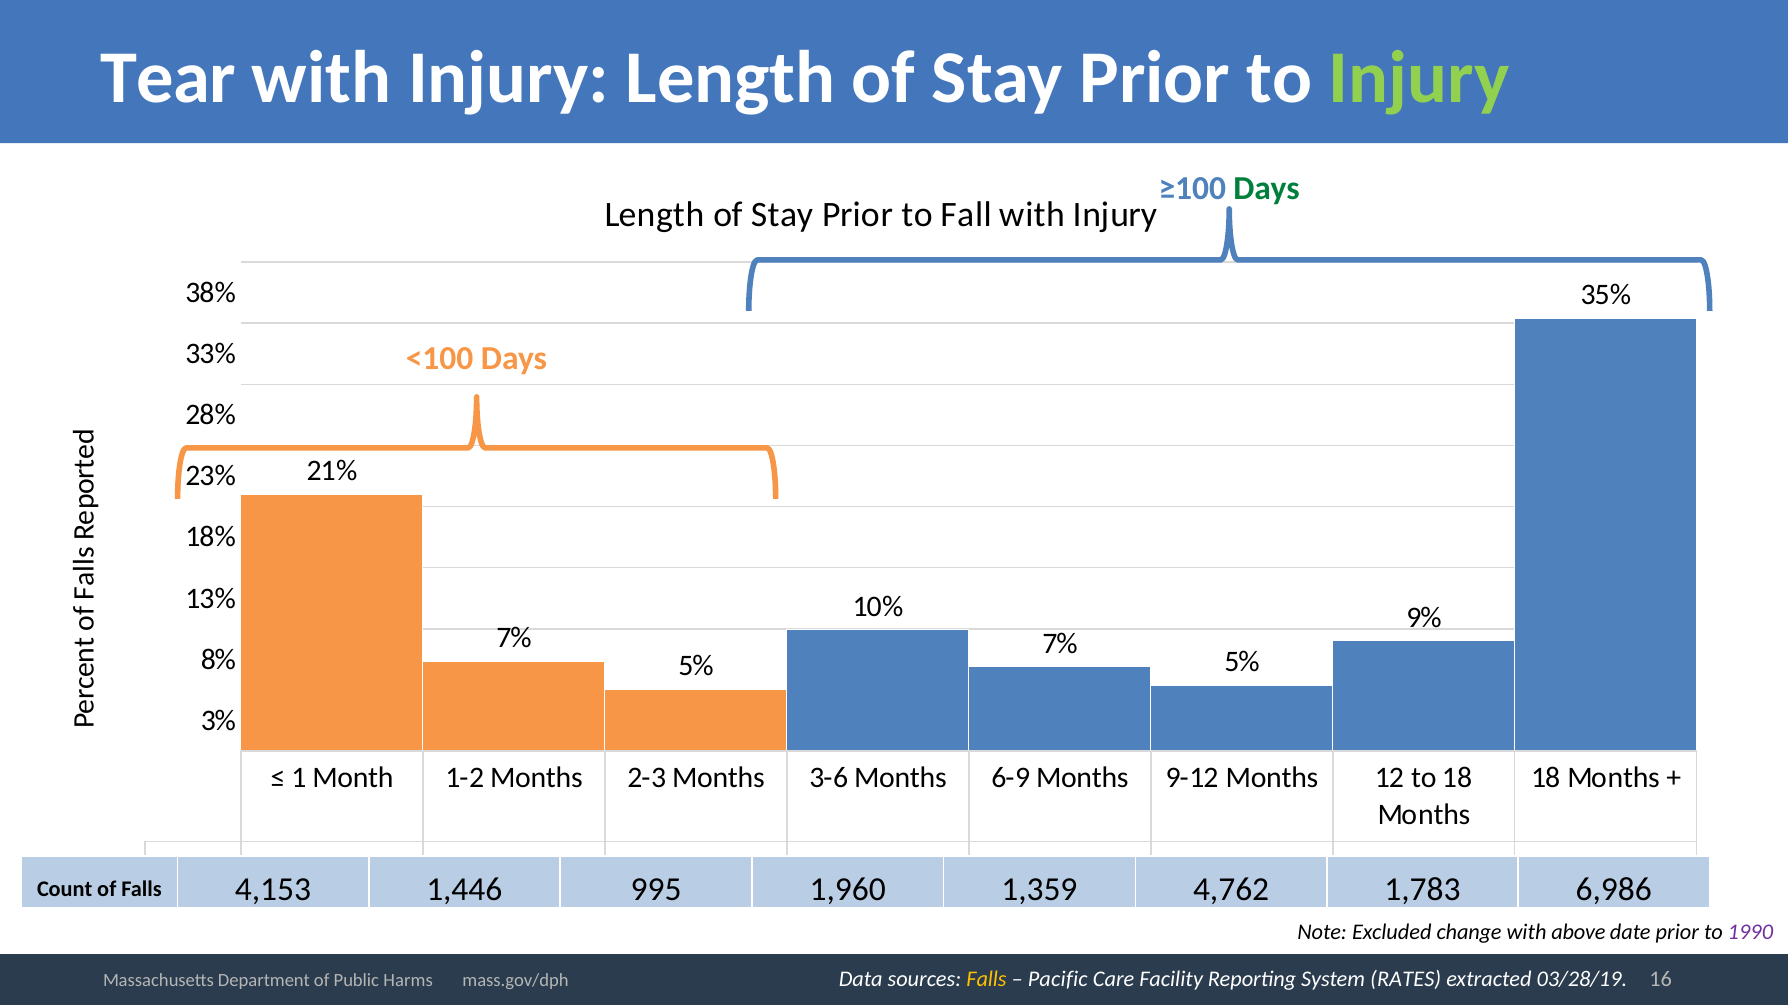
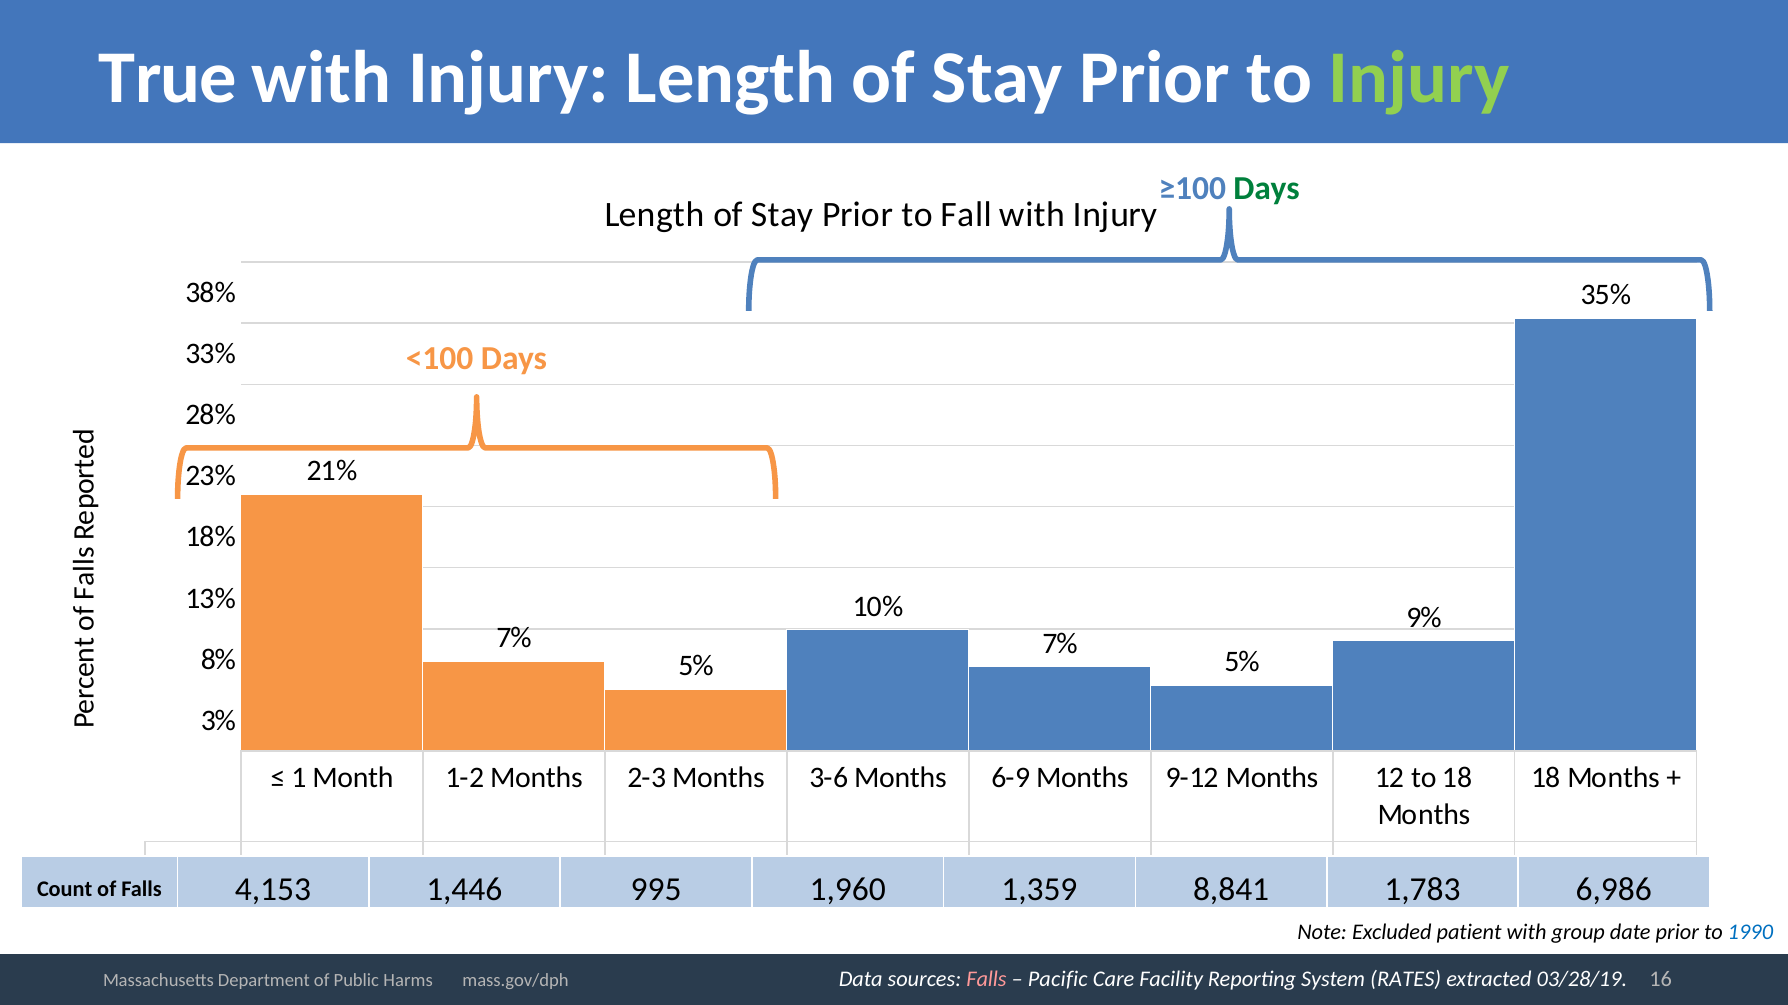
Tear: Tear -> True (168, 78)
4,762: 4,762 -> 8,841 (1231, 890)
change: change -> patient (1469, 933)
above: above -> group (1578, 933)
1990 colour: purple -> blue (1750, 933)
Falls colour: yellow -> pink (987, 980)
